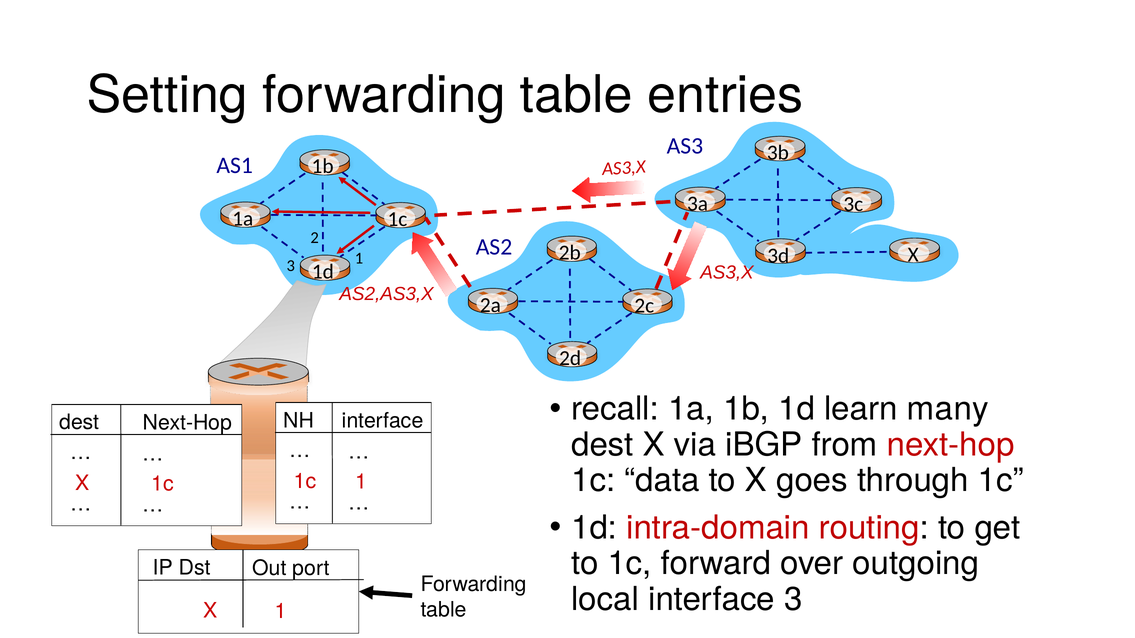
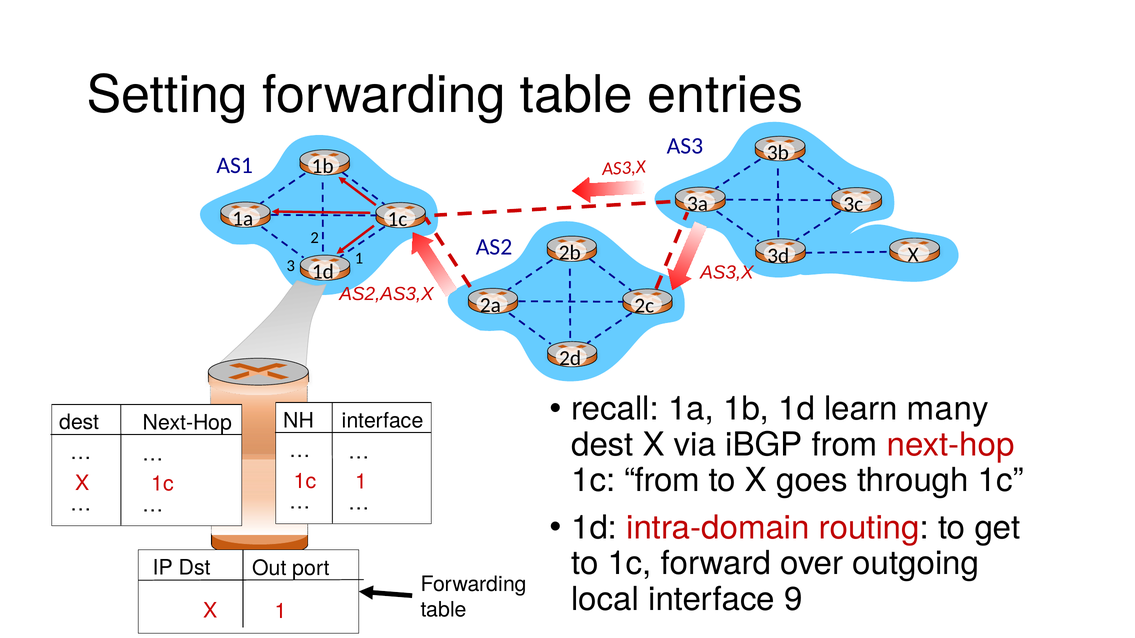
1c data: data -> from (662, 481)
interface 3: 3 -> 9 (793, 600)
